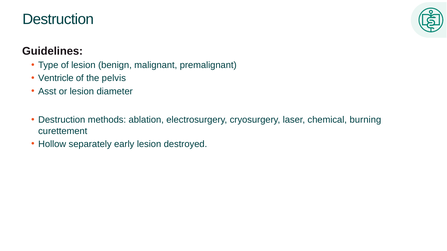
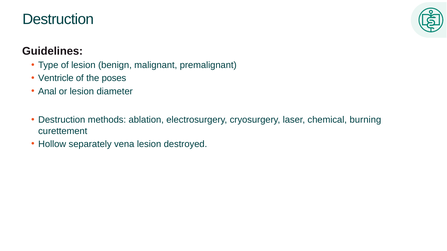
pelvis: pelvis -> poses (114, 78)
Asst: Asst -> Anal (47, 91)
early: early -> vena (124, 144)
